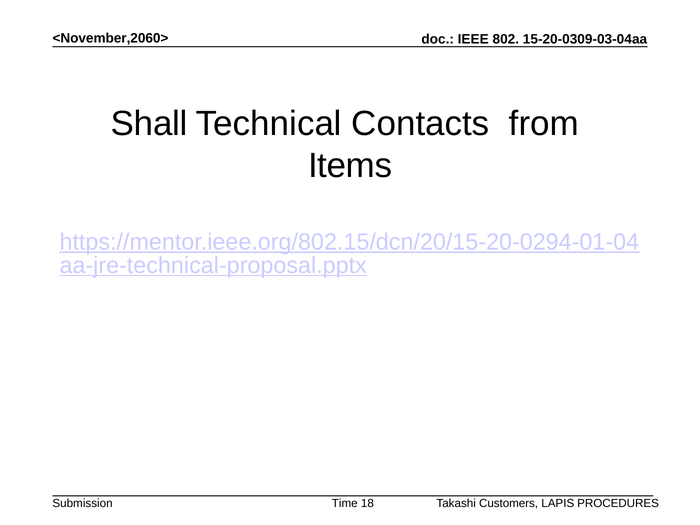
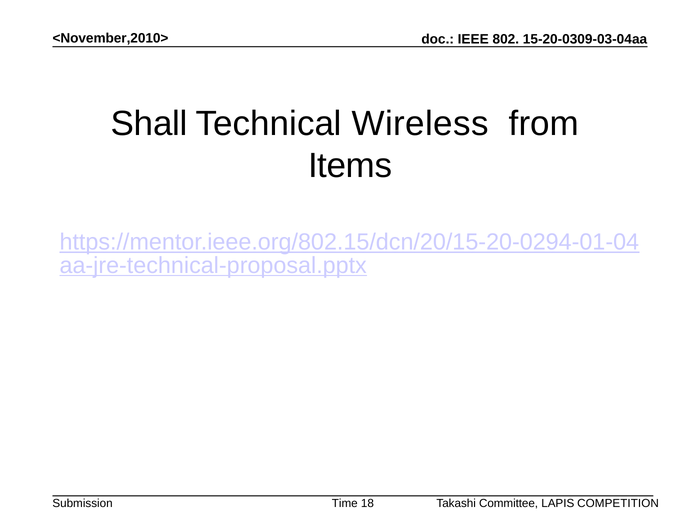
<November,2060>: <November,2060> -> <November,2010> (110, 38)
Contacts: Contacts -> Wireless (420, 124)
Customers: Customers -> Committee (509, 504)
PROCEDURES: PROCEDURES -> COMPETITION (618, 504)
